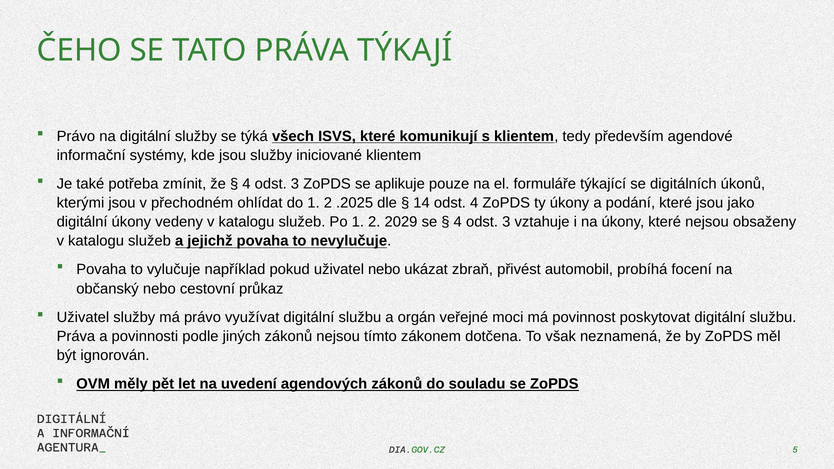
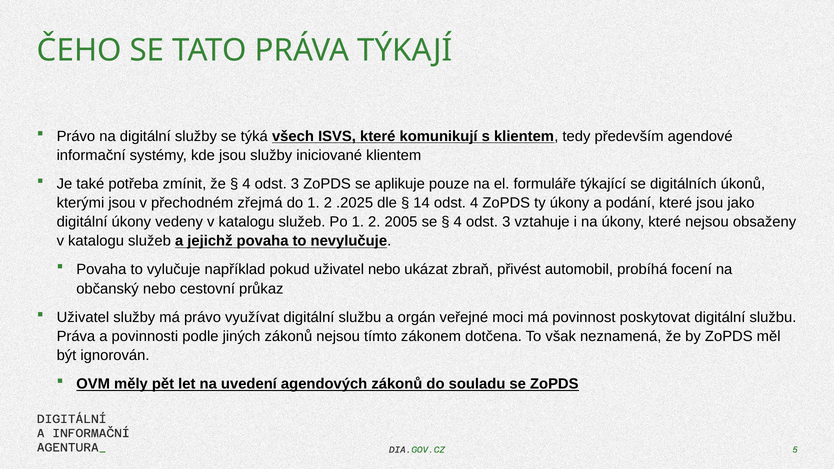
ohlídat: ohlídat -> zřejmá (260, 203)
2029: 2029 -> 2005 (401, 222)
